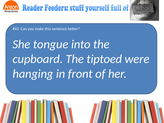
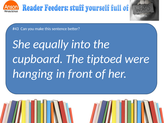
tongue: tongue -> equally (51, 44)
